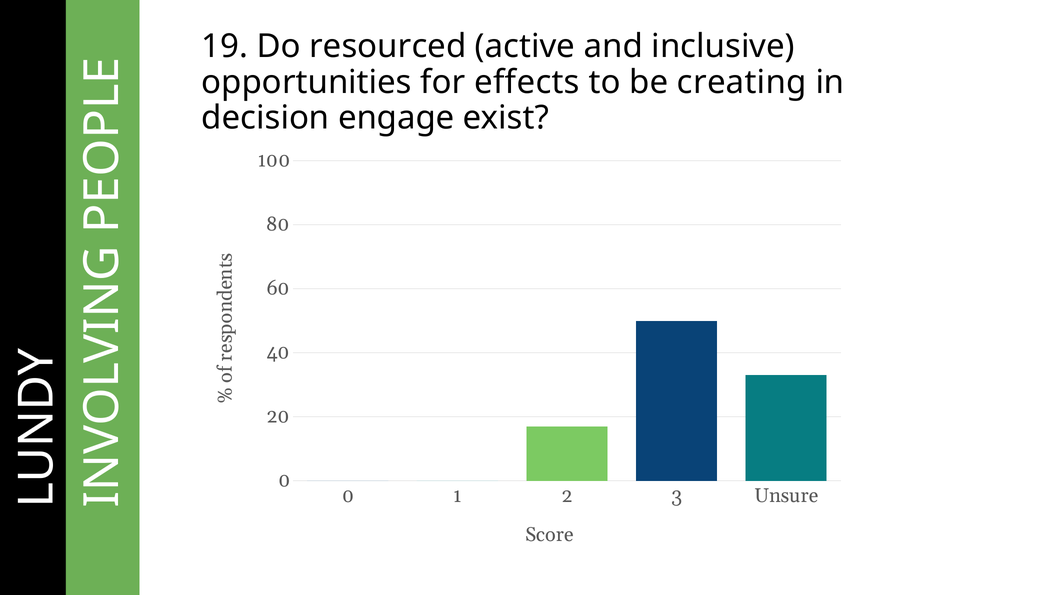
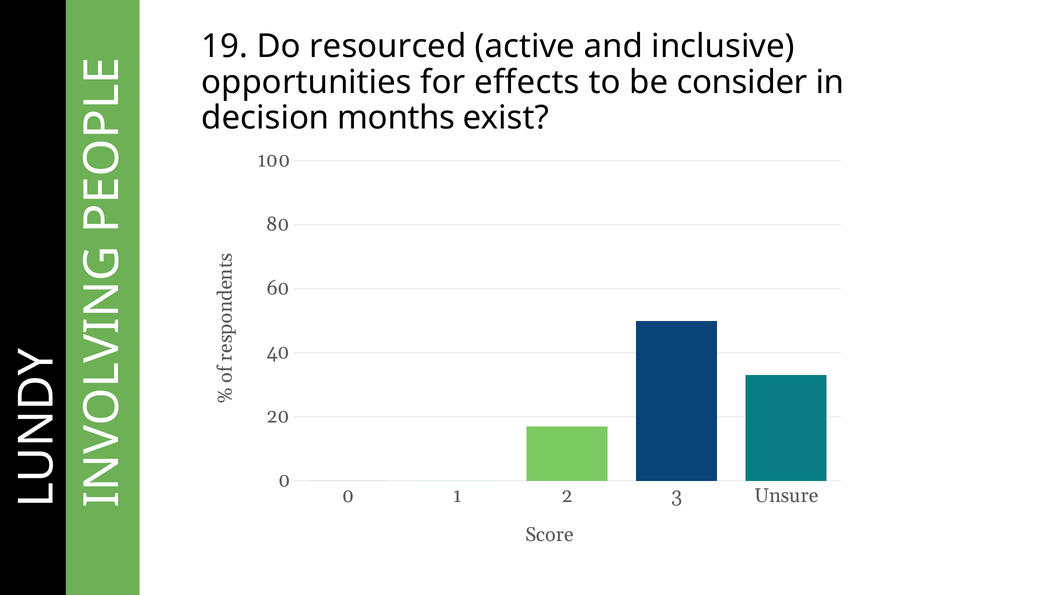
creating: creating -> consider (742, 82)
engage: engage -> months (396, 118)
